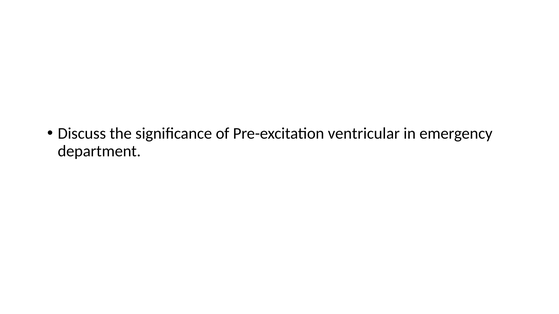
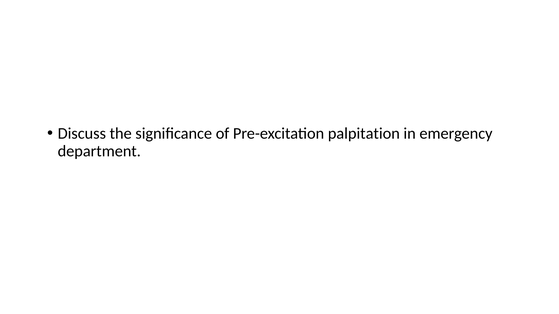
ventricular: ventricular -> palpitation (364, 134)
